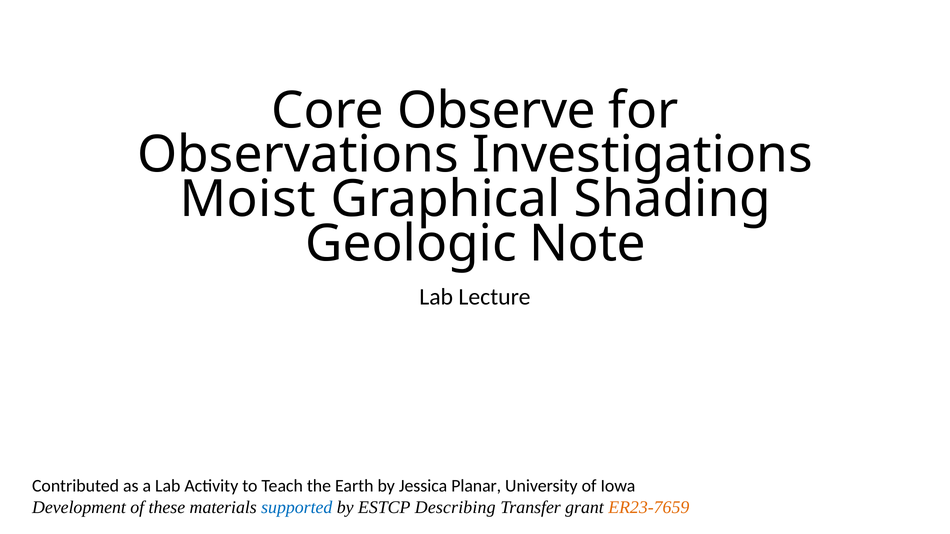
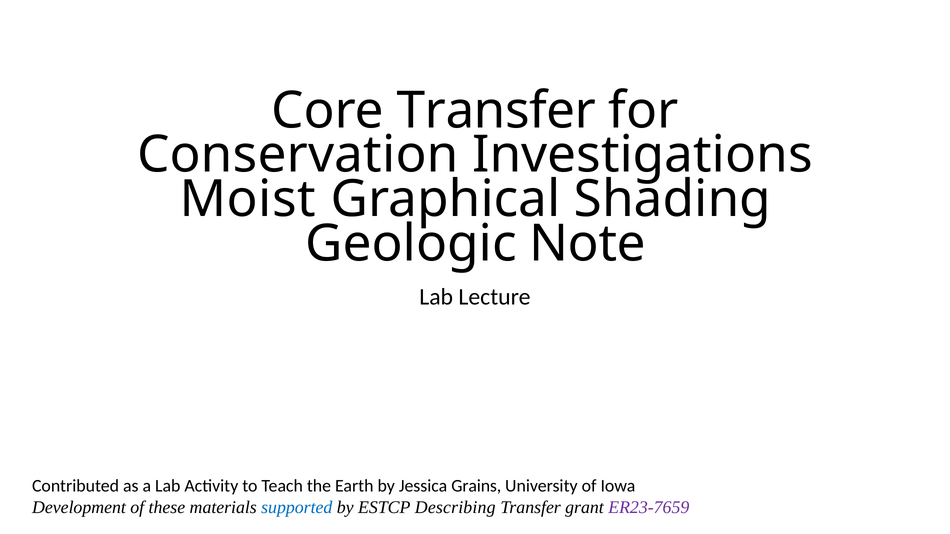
Core Observe: Observe -> Transfer (496, 111)
Observations: Observations -> Conservation (298, 155)
Planar: Planar -> Grains (476, 486)
ER23-7659 colour: orange -> purple (649, 508)
